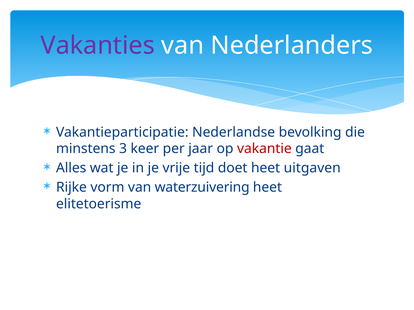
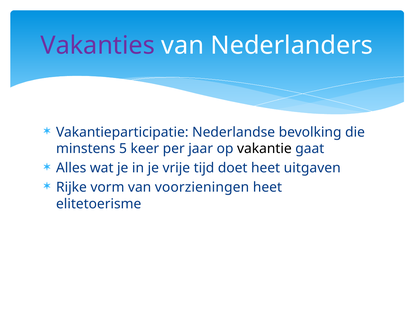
3: 3 -> 5 (123, 149)
vakantie colour: red -> black (264, 149)
waterzuivering: waterzuivering -> voorzieningen (202, 188)
